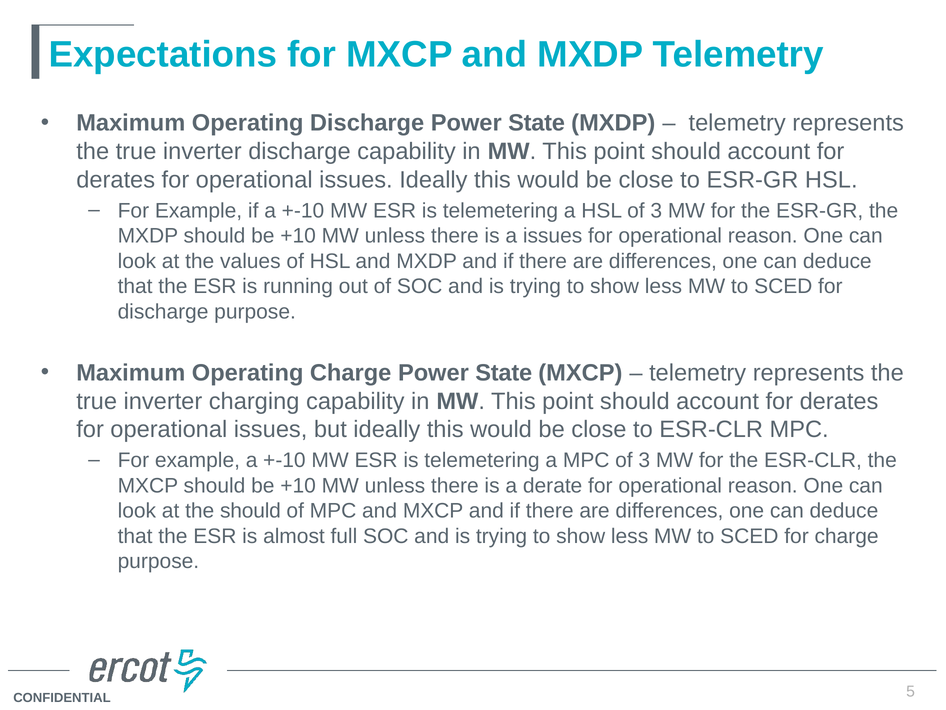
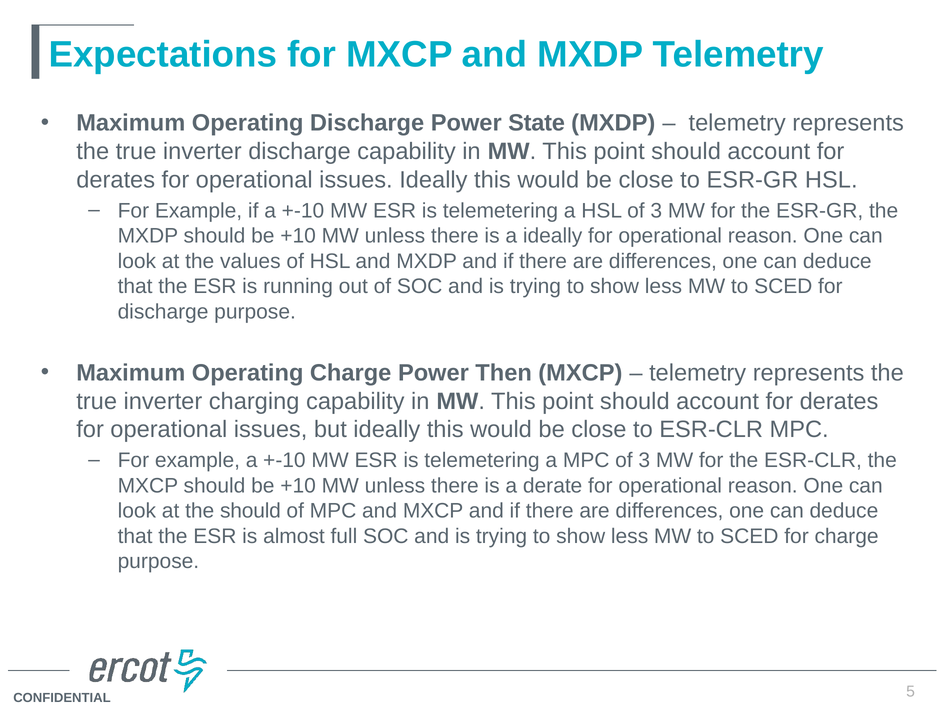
a issues: issues -> ideally (553, 236)
Charge Power State: State -> Then (504, 373)
